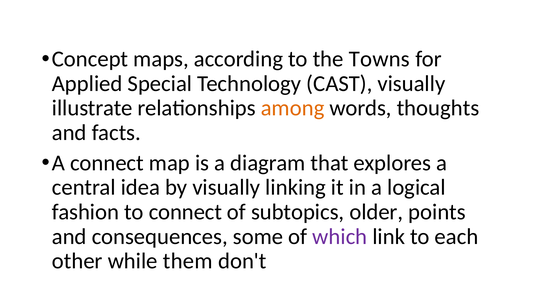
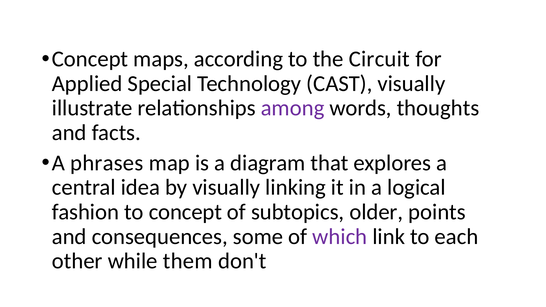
Towns: Towns -> Circuit (379, 59)
among colour: orange -> purple (293, 108)
A connect: connect -> phrases (107, 163)
to connect: connect -> concept (185, 212)
